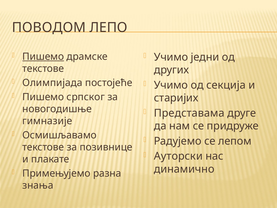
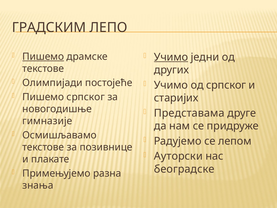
ПОВОДОМ: ПОВОДОМ -> ГРАДСКИМ (49, 28)
Учимо underline: none -> present (171, 57)
Олимпијада: Олимпијада -> Олимпијади (52, 83)
од секција: секција -> српског (226, 85)
динамично: динамично -> београдске (184, 169)
